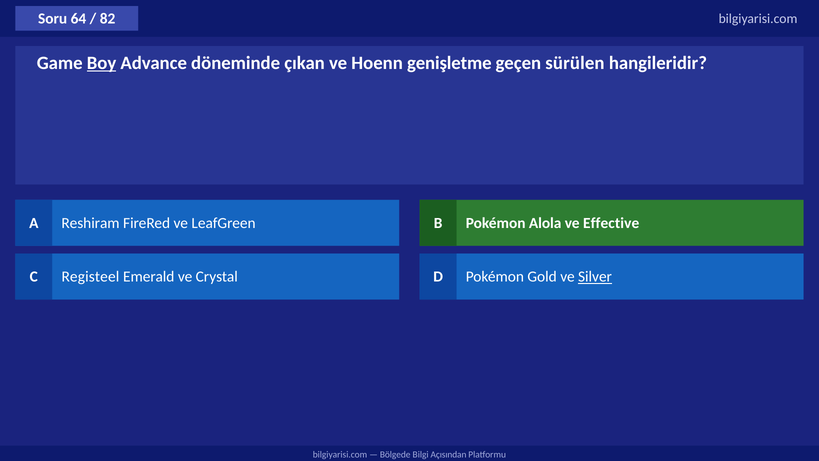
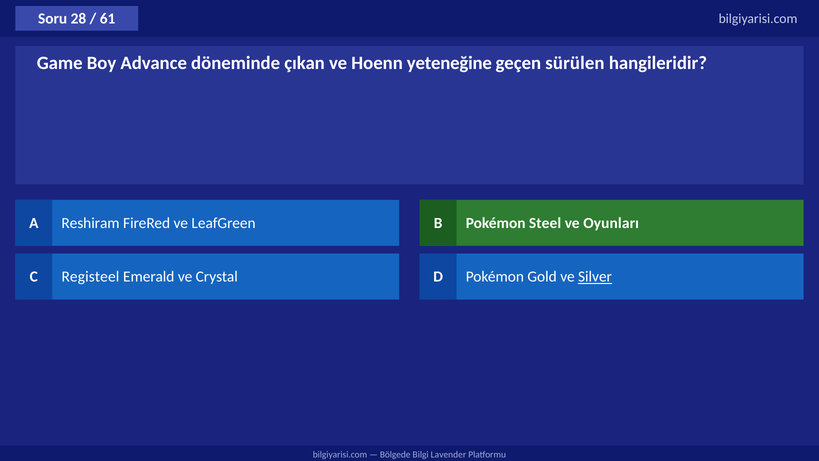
64: 64 -> 28 (78, 19)
82: 82 -> 61 (108, 19)
Boy underline: present -> none (102, 63)
genişletme: genişletme -> yeteneğine (449, 63)
Alola: Alola -> Steel (545, 223)
Effective: Effective -> Oyunları (611, 223)
Açısından: Açısından -> Lavender (448, 454)
